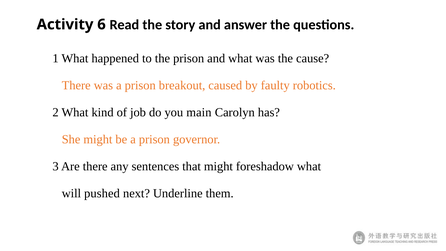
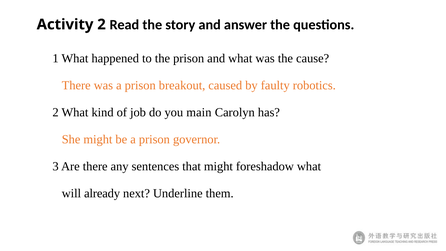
Activity 6: 6 -> 2 (101, 24)
pushed: pushed -> already (102, 193)
